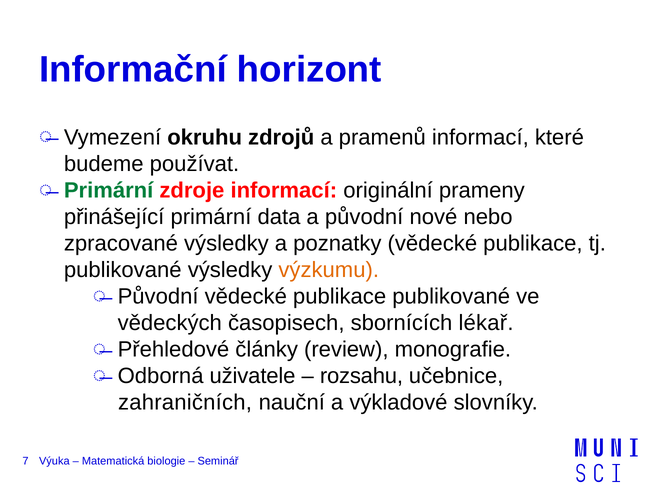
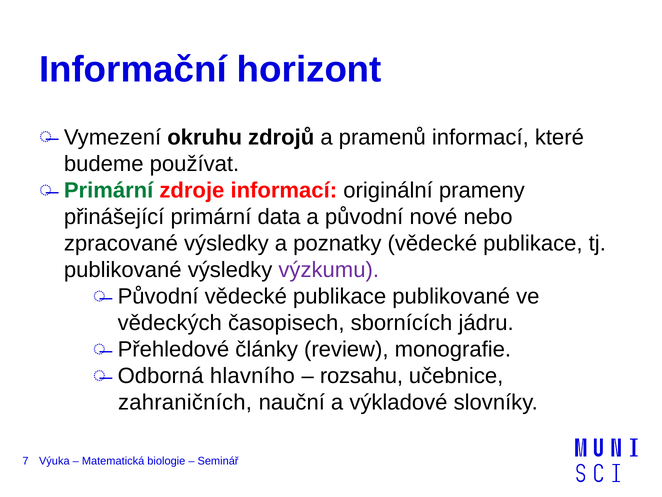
výzkumu colour: orange -> purple (329, 270)
lékař: lékař -> jádru (486, 323)
uživatele: uživatele -> hlavního (252, 376)
